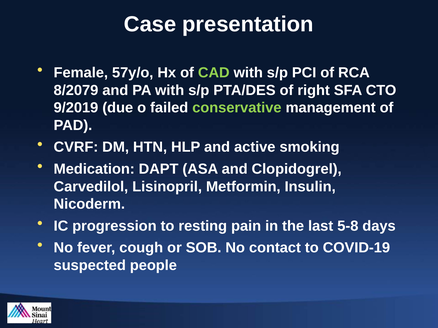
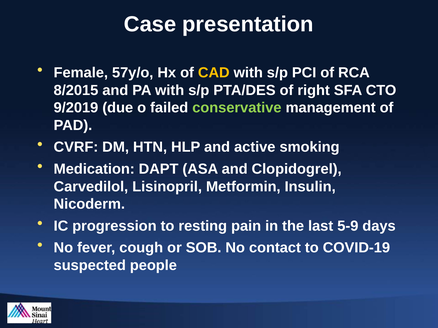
CAD colour: light green -> yellow (214, 73)
8/2079: 8/2079 -> 8/2015 (76, 90)
5-8: 5-8 -> 5-9 (348, 226)
